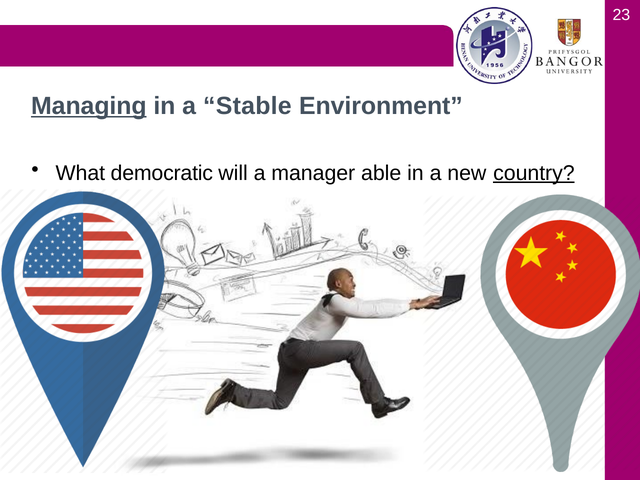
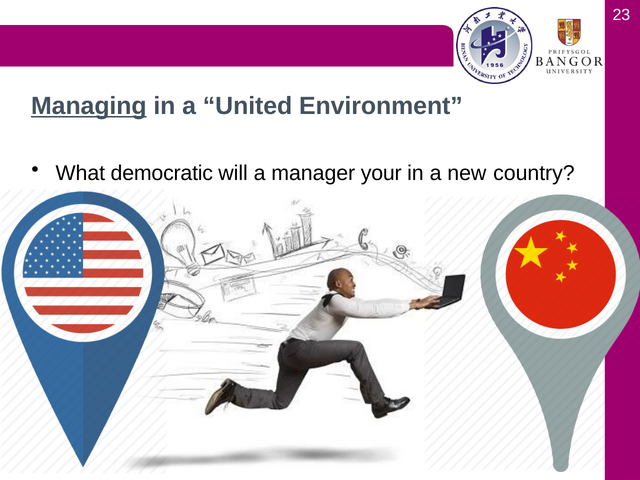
Stable: Stable -> United (248, 106)
able: able -> your (381, 173)
country underline: present -> none (534, 173)
